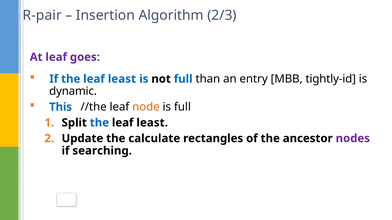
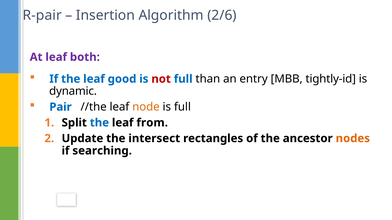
2/3: 2/3 -> 2/6 (222, 15)
goes: goes -> both (85, 57)
If the leaf least: least -> good (122, 79)
not colour: black -> red (161, 79)
This: This -> Pair (61, 107)
least: least -> from (152, 123)
calculate: calculate -> intersect (154, 139)
nodes colour: purple -> orange (353, 139)
